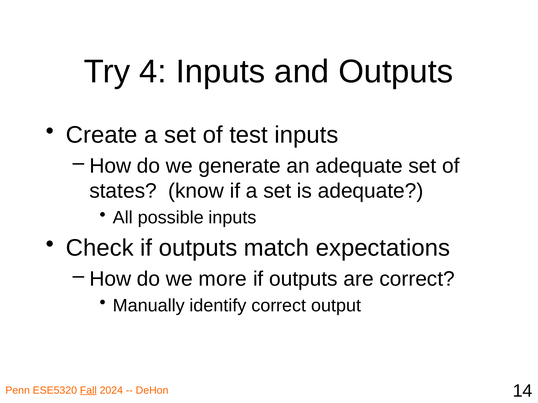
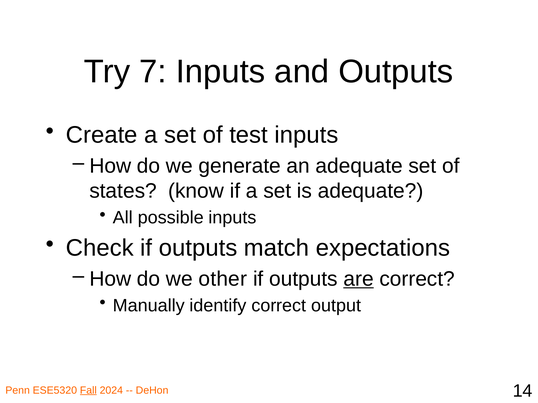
4: 4 -> 7 (153, 72)
more: more -> other (223, 279)
are underline: none -> present (359, 279)
